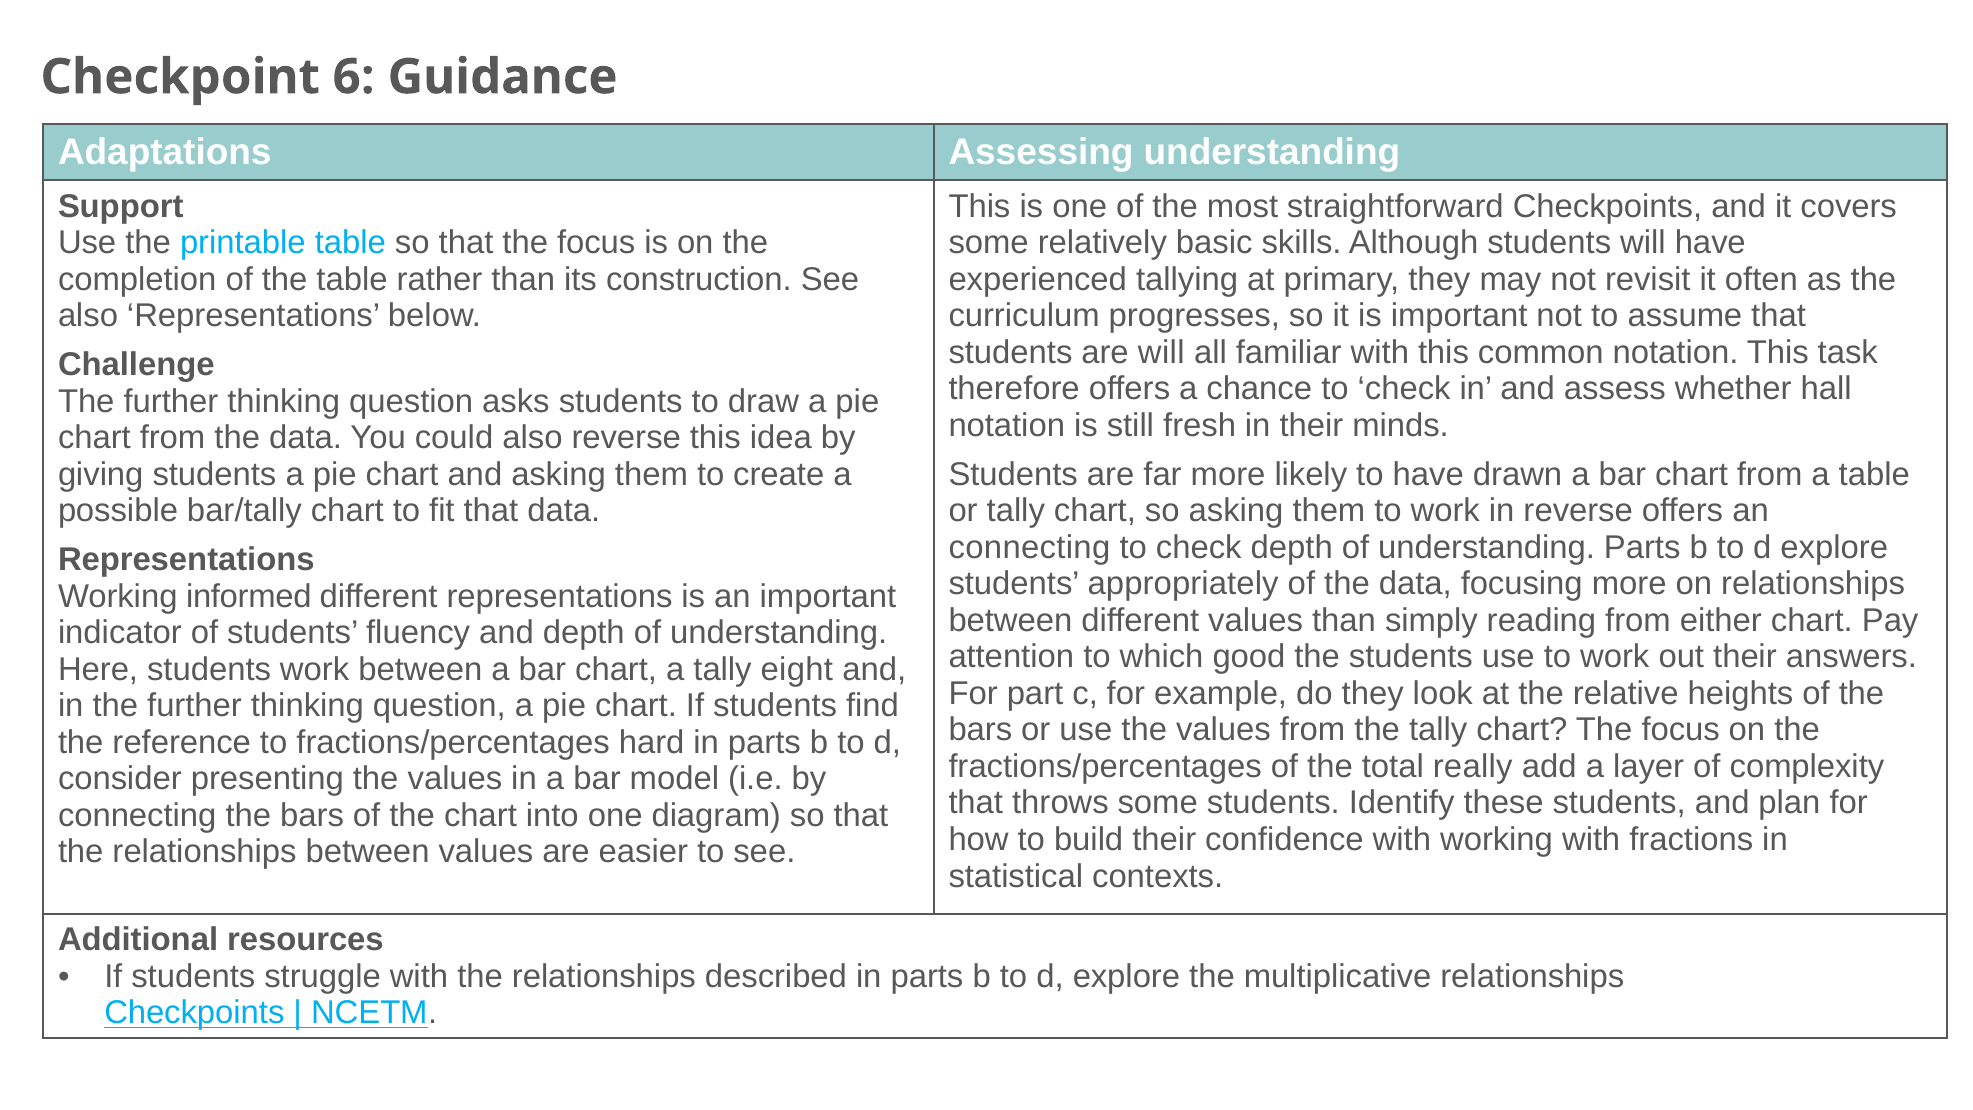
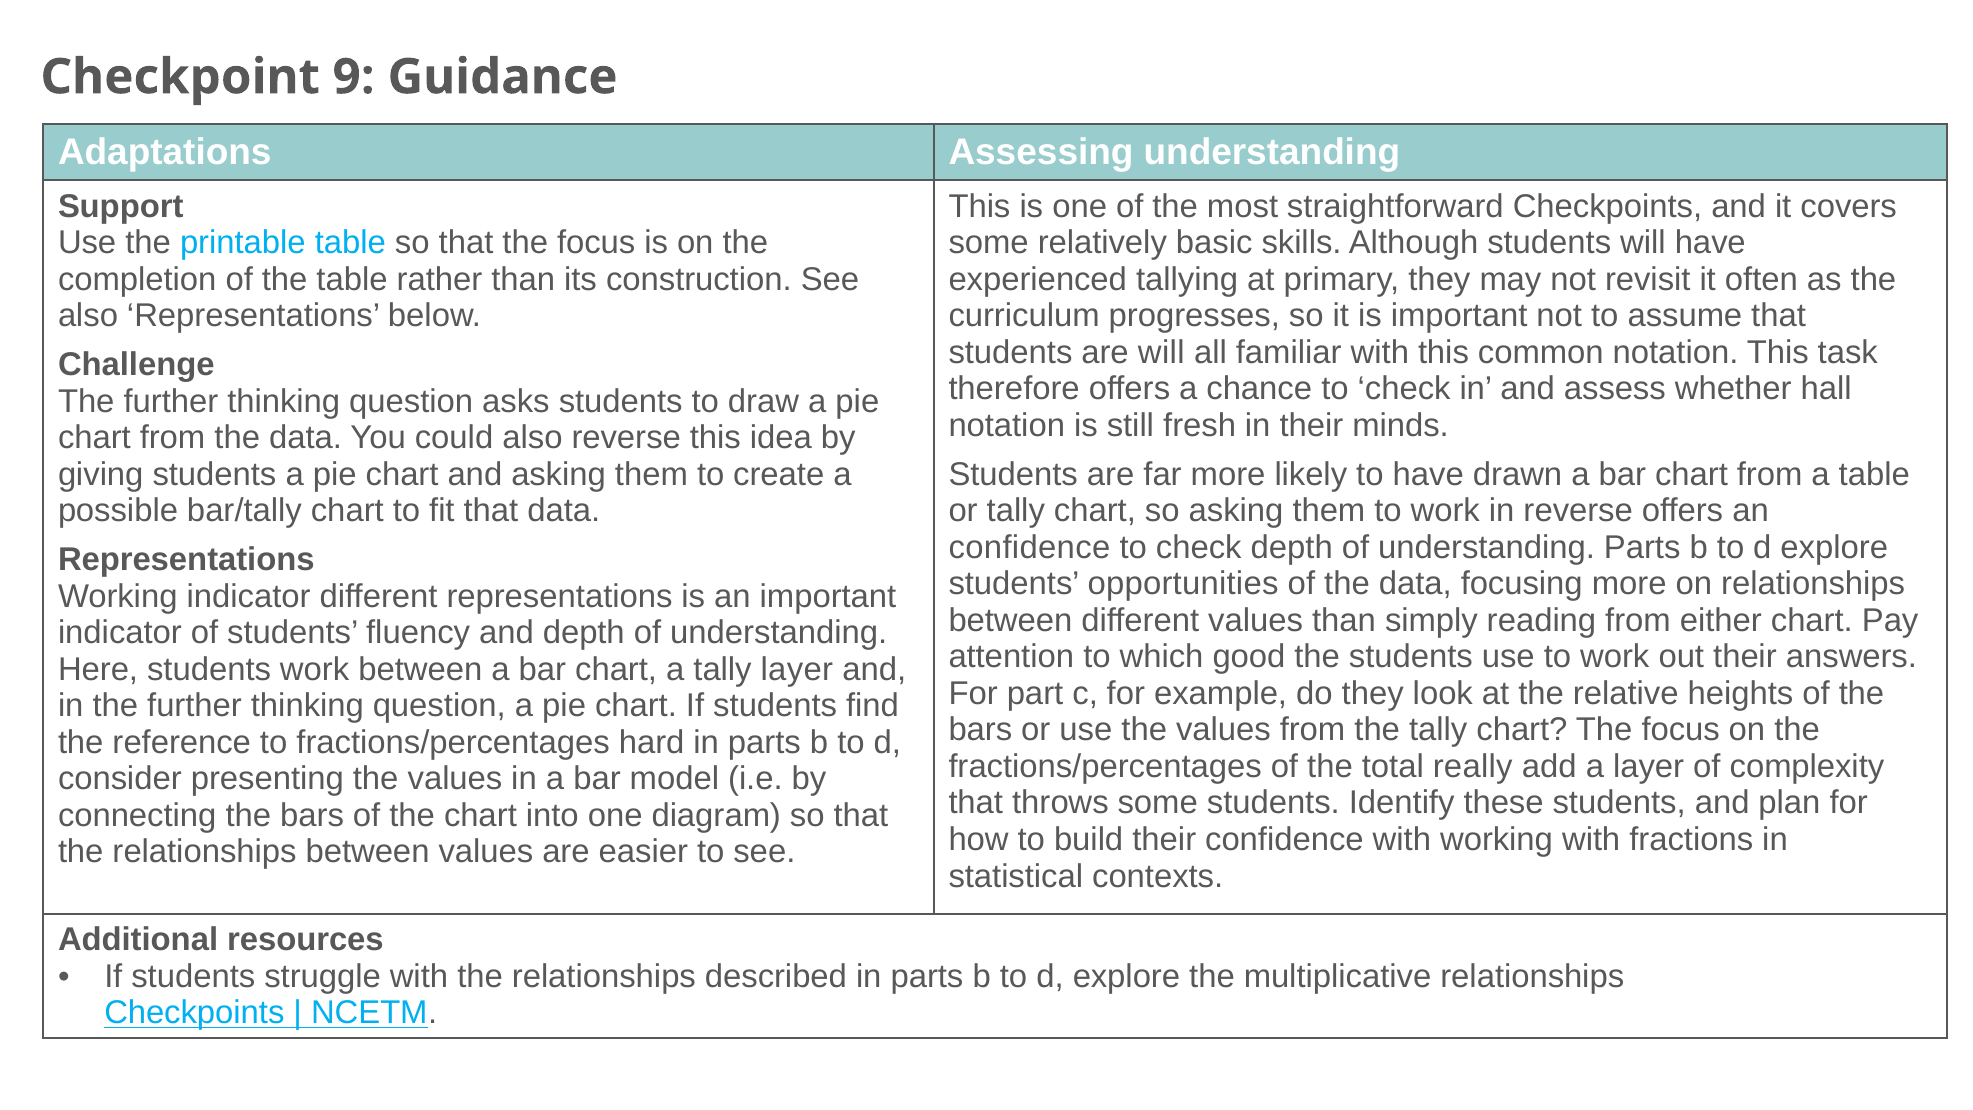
6: 6 -> 9 (354, 77)
connecting: connecting -> confidence (1029, 547)
appropriately: appropriately -> opportunities (1183, 584)
Working informed: informed -> indicator (249, 596)
tally eight: eight -> layer (797, 669)
